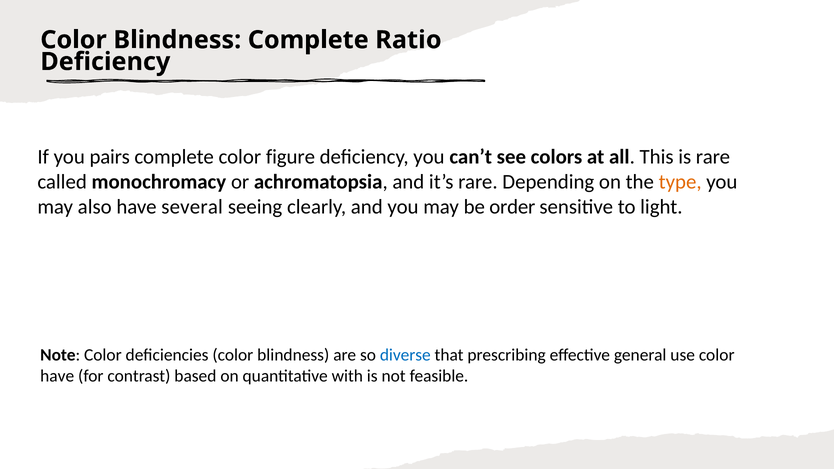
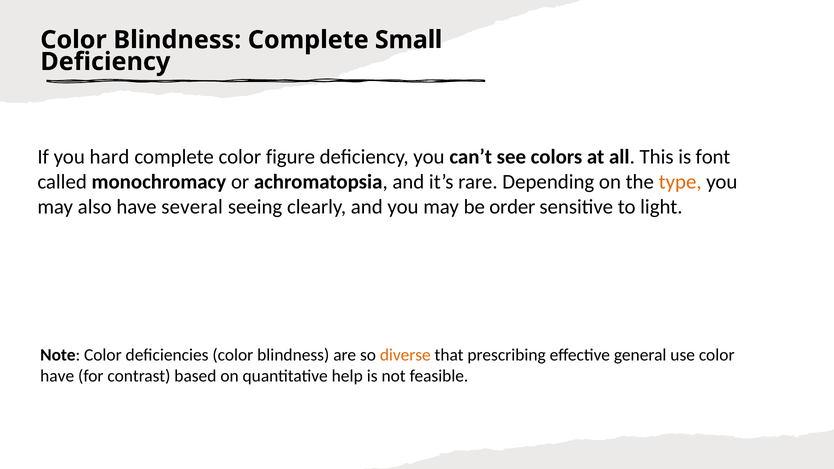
Ratio: Ratio -> Small (409, 40)
pairs: pairs -> hard (110, 157)
is rare: rare -> font (713, 157)
diverse colour: blue -> orange (405, 355)
with: with -> help (347, 376)
